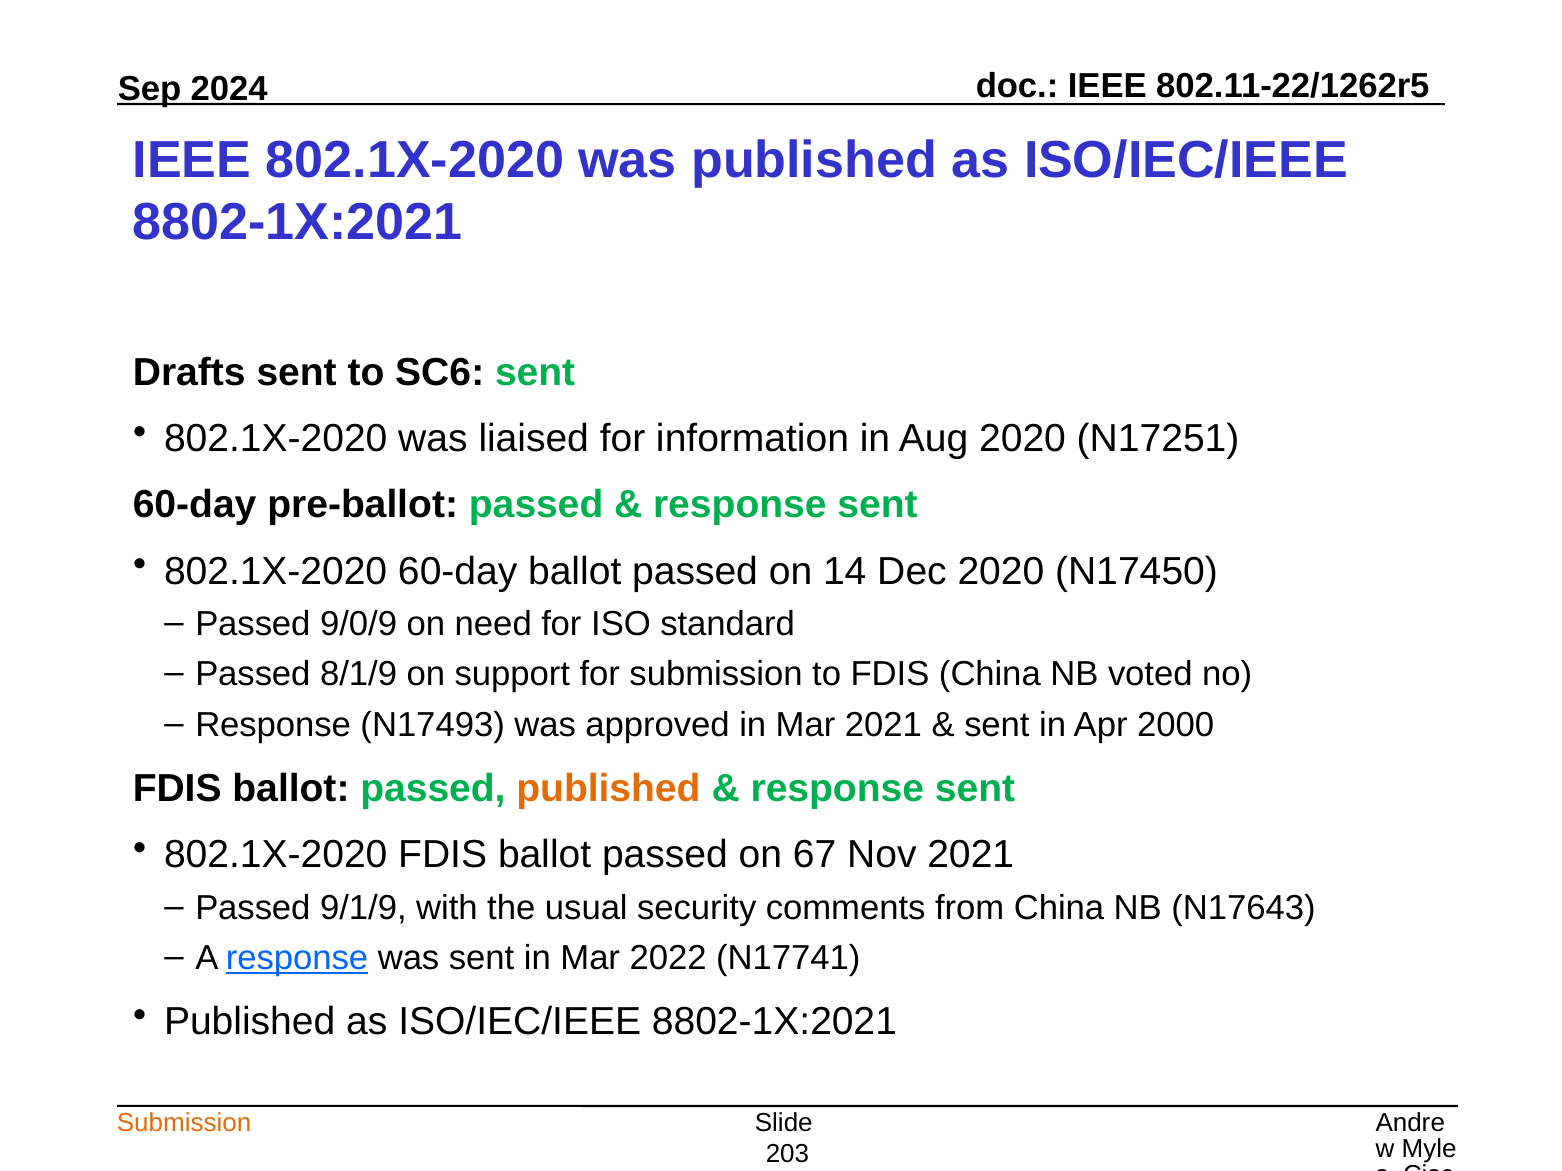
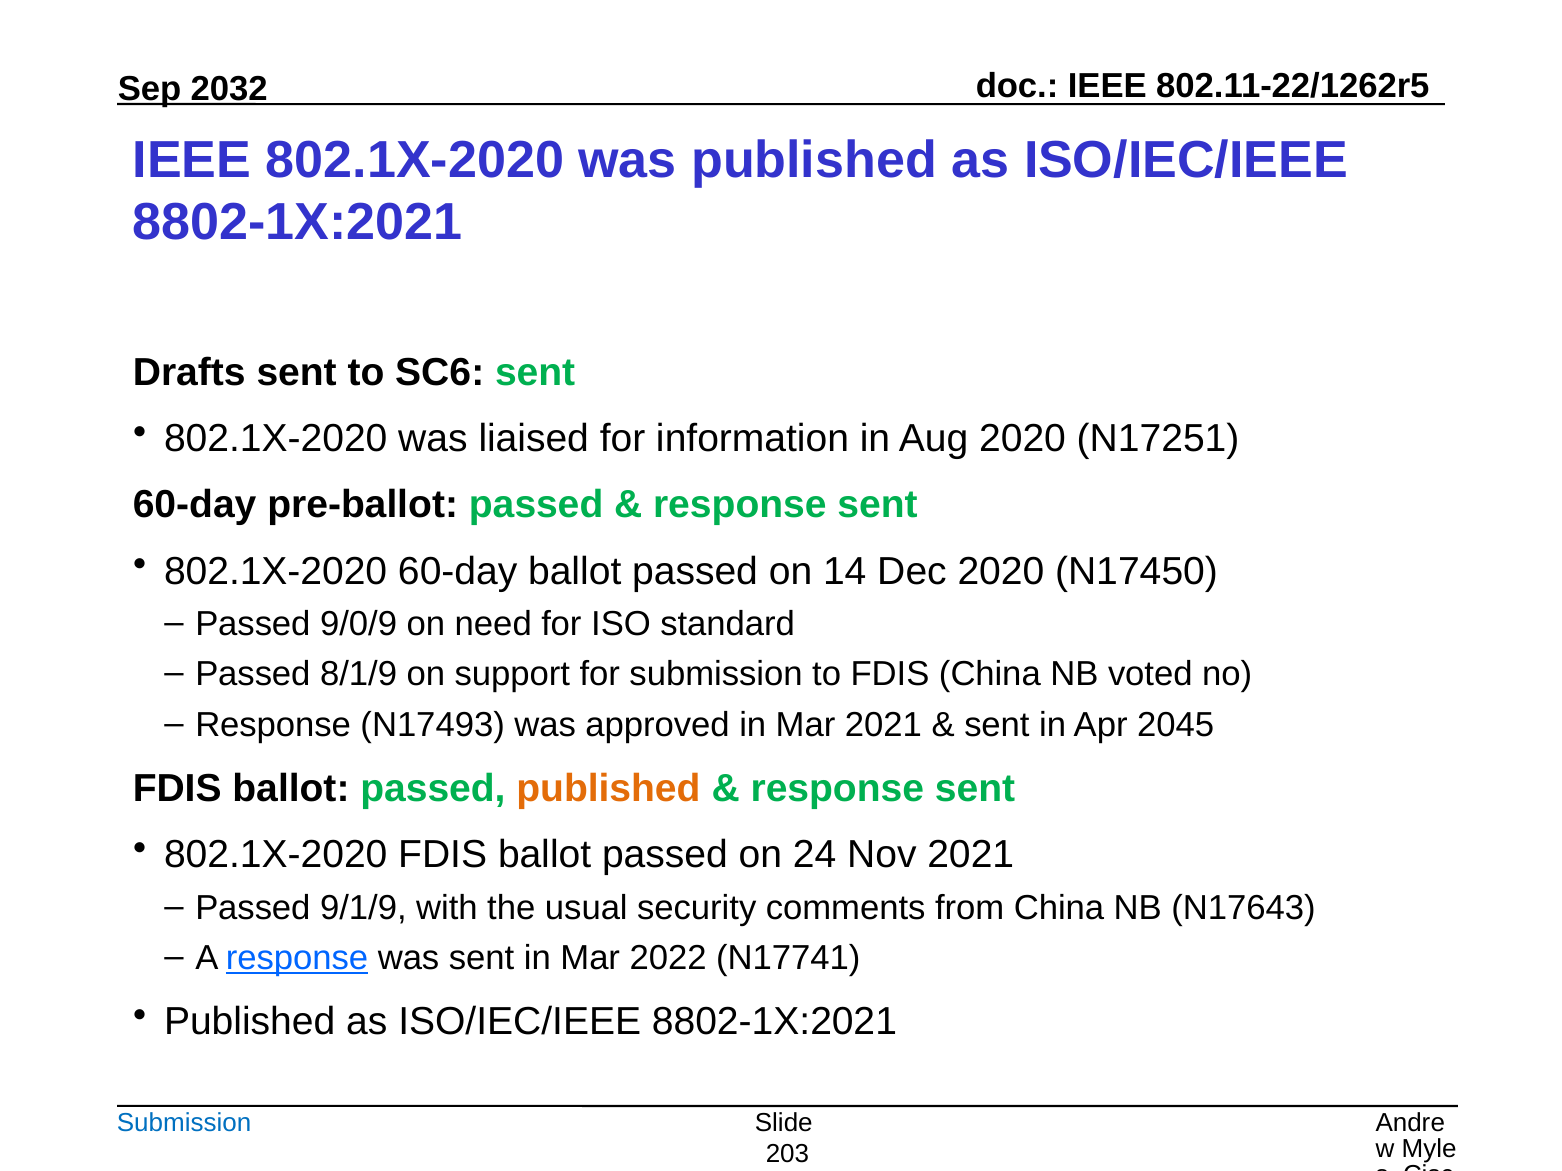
2024: 2024 -> 2032 (229, 89)
2000: 2000 -> 2045 (1176, 725)
67: 67 -> 24 (815, 855)
Submission colour: orange -> blue (184, 1123)
